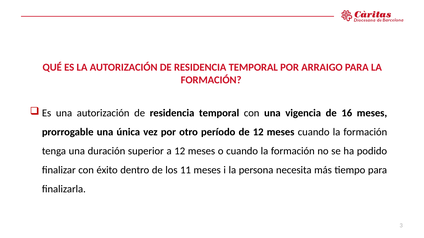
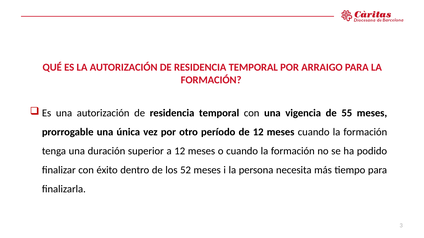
16: 16 -> 55 (347, 113)
11: 11 -> 52 (186, 170)
